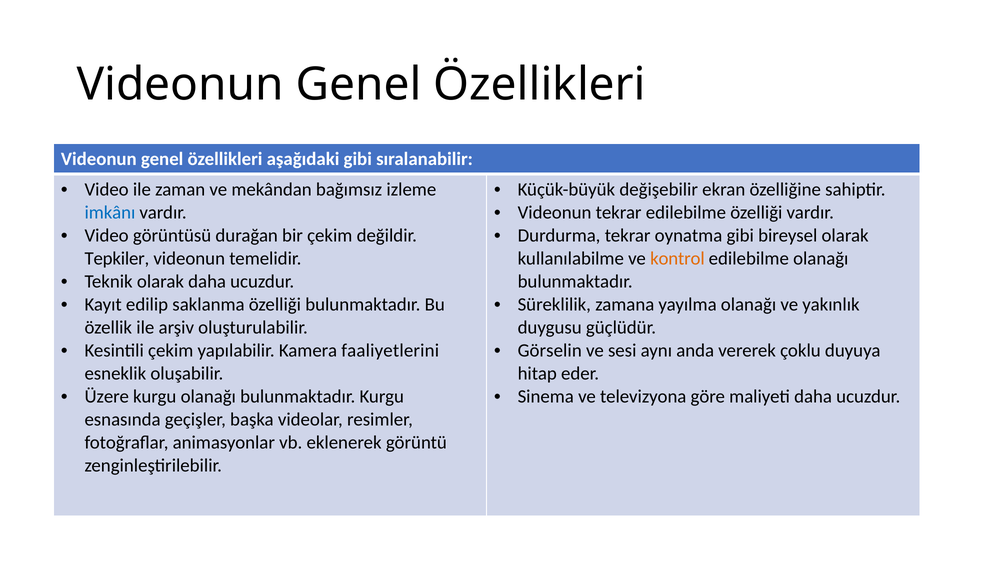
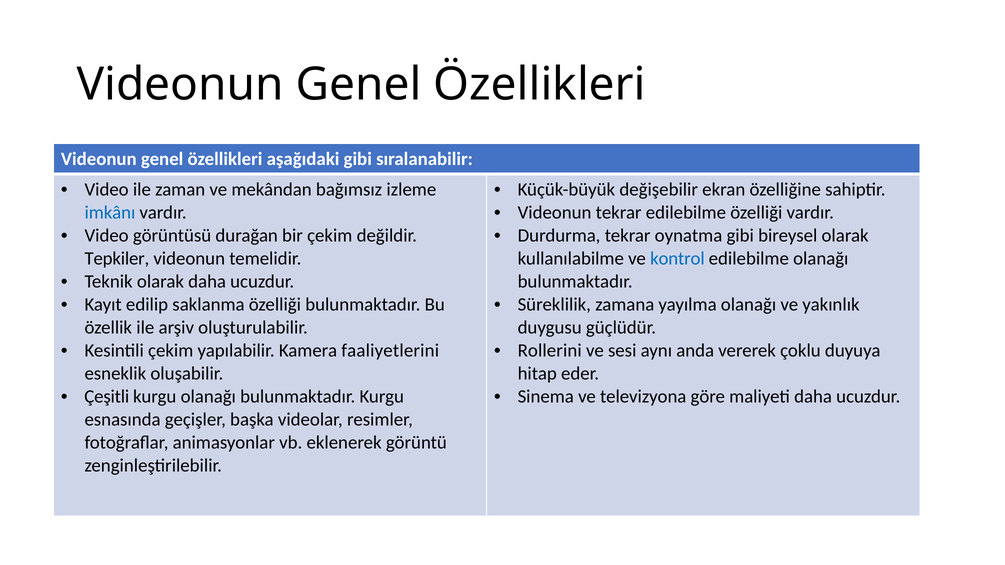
kontrol colour: orange -> blue (677, 259)
Görselin: Görselin -> Rollerini (550, 351)
Üzere: Üzere -> Çeşitli (107, 397)
